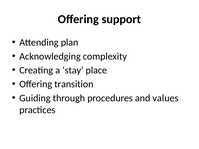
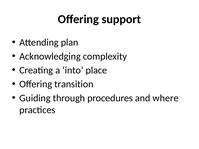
stay: stay -> into (73, 70)
values: values -> where (166, 98)
